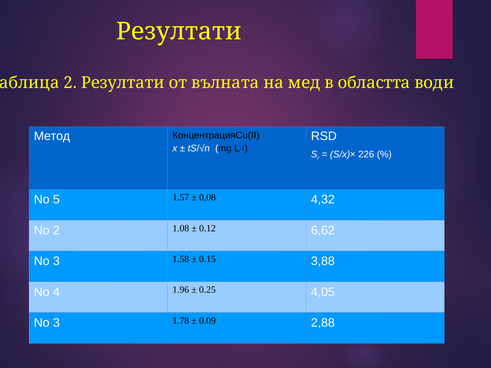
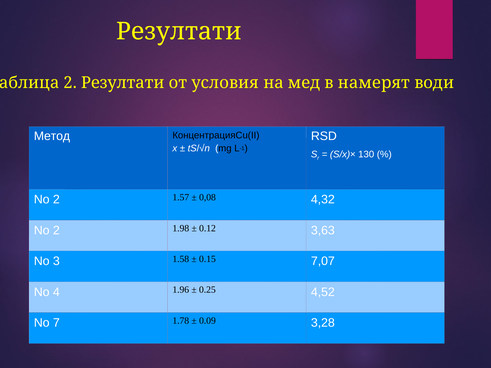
вълната: вълната -> условия (225, 83)
областта: областта -> намерят (374, 83)
226: 226 -> 130 (366, 155)
5: 5 -> 2 (56, 200)
1.08: 1.08 -> 1.98 (181, 228)
6,62: 6,62 -> 3,63 (323, 231)
3,88: 3,88 -> 7,07 (323, 261)
4,05: 4,05 -> 4,52 (323, 292)
3: 3 -> 7 (56, 323)
2,88: 2,88 -> 3,28 (323, 323)
